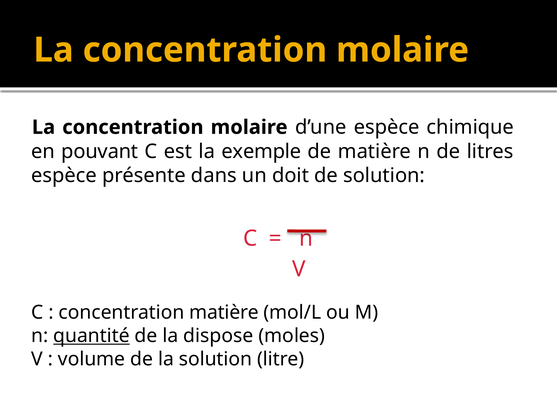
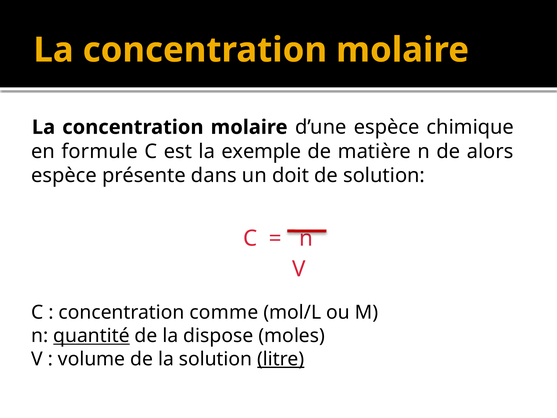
pouvant: pouvant -> formule (100, 151)
litres: litres -> alors (490, 151)
concentration matière: matière -> comme (224, 312)
litre underline: none -> present (281, 359)
